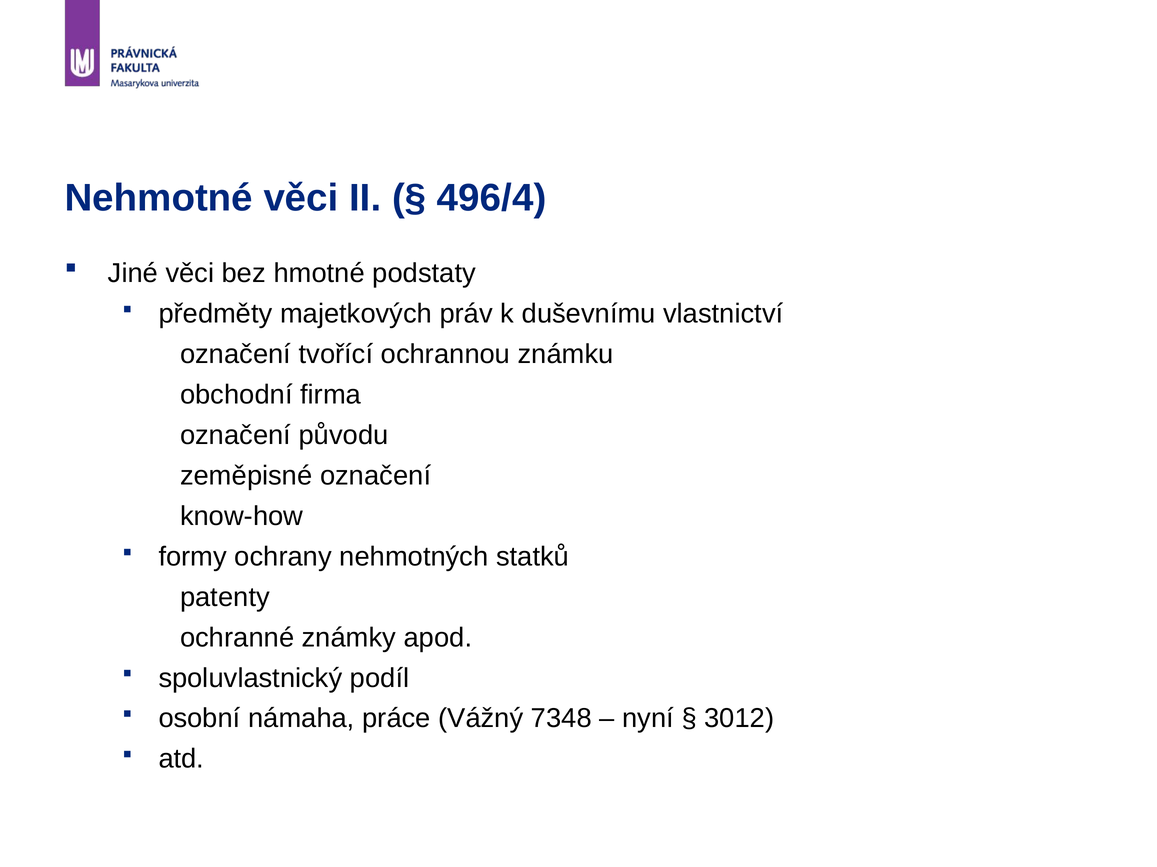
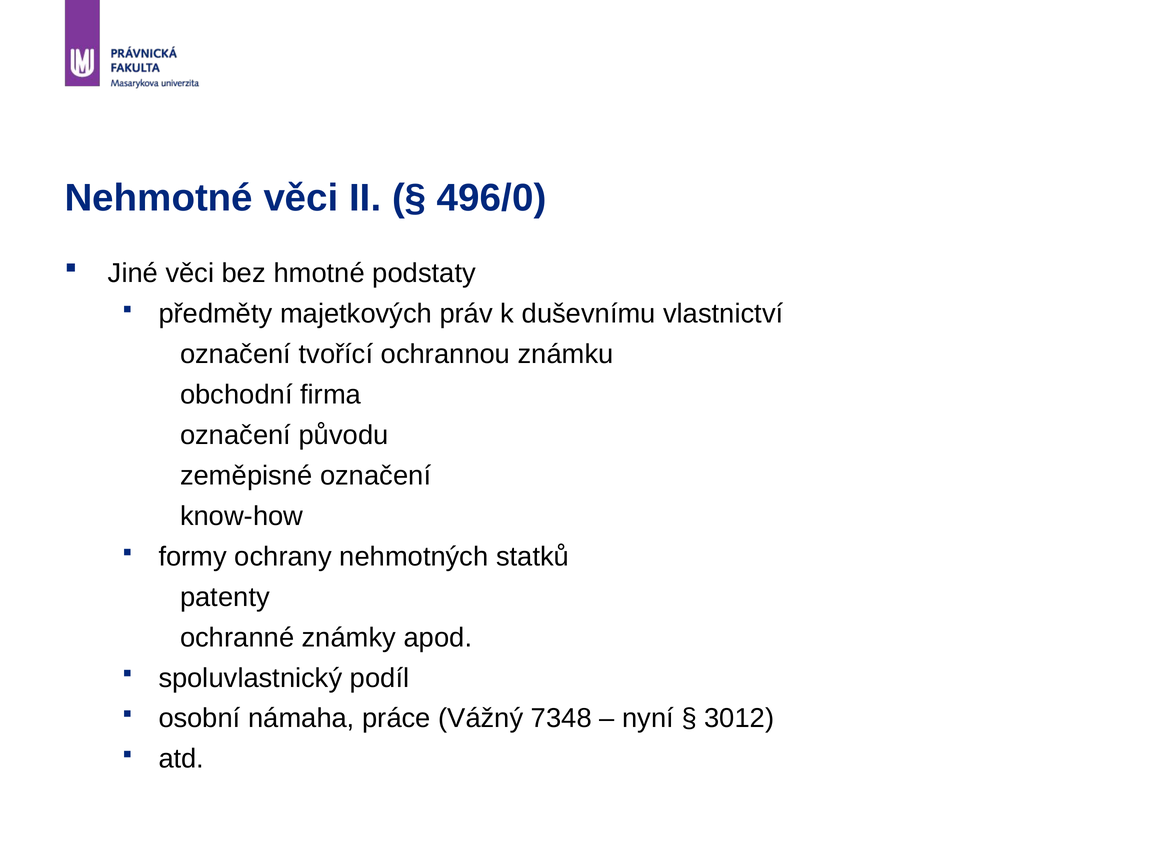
496/4: 496/4 -> 496/0 (492, 198)
